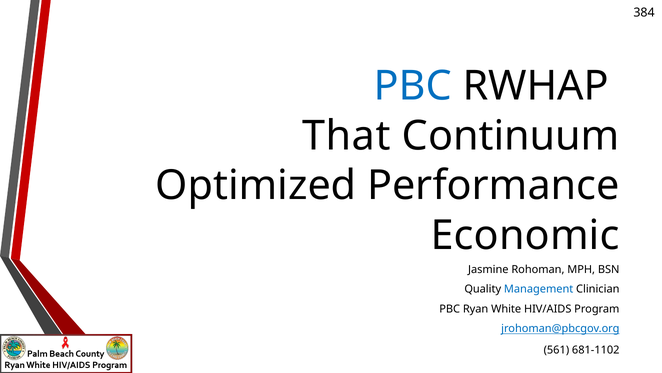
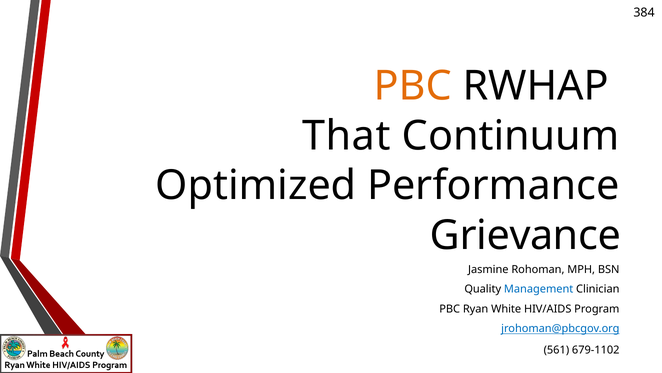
PBC colour: blue -> orange (413, 86)
Economic: Economic -> Grievance (525, 235)
681-1102: 681-1102 -> 679-1102 (596, 349)
